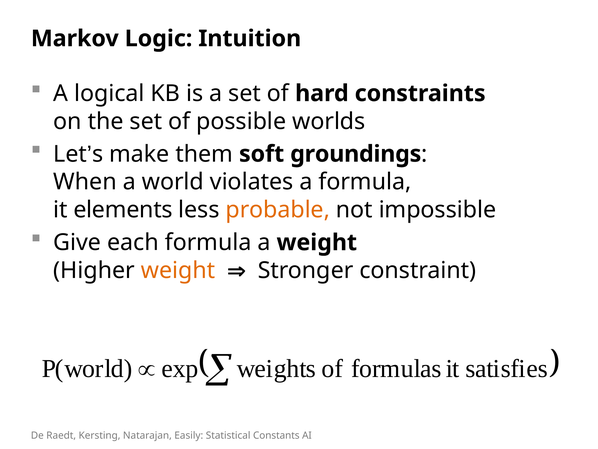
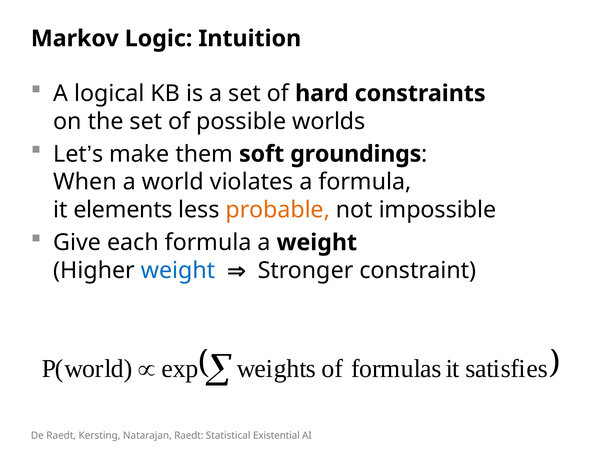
weight colour: orange -> blue (178, 270)
Natarajan Easily: Easily -> Raedt (189, 435)
Constants: Constants -> Existential (276, 435)
